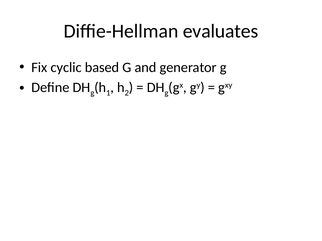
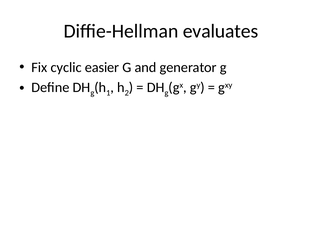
based: based -> easier (102, 68)
